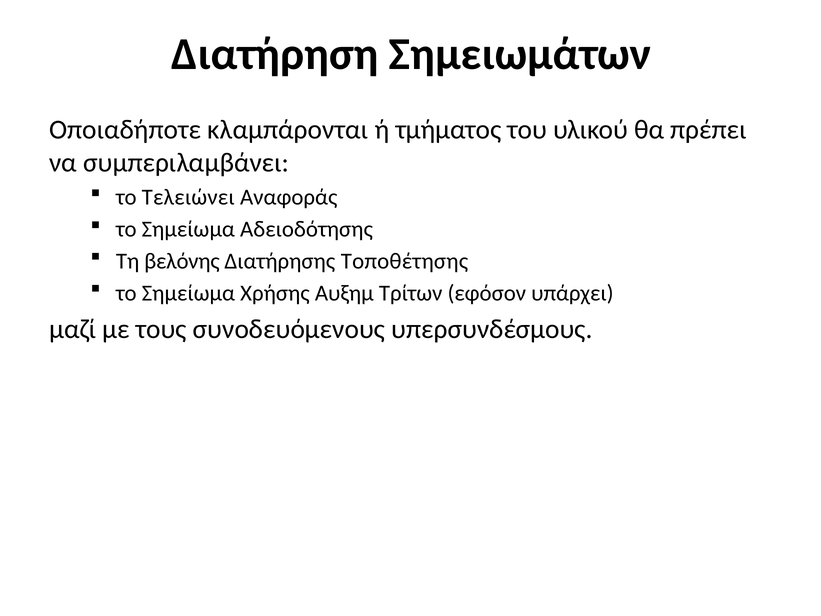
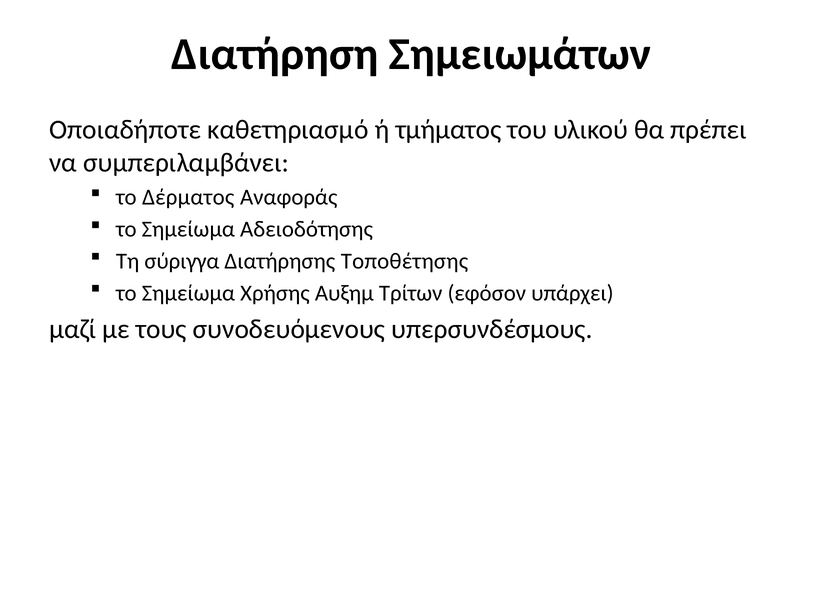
κλαμπάρονται: κλαμπάρονται -> καθετηριασμό (288, 130)
Τελειώνει: Τελειώνει -> Δέρματος (188, 197)
βελόνης: βελόνης -> σύριγγα (182, 261)
